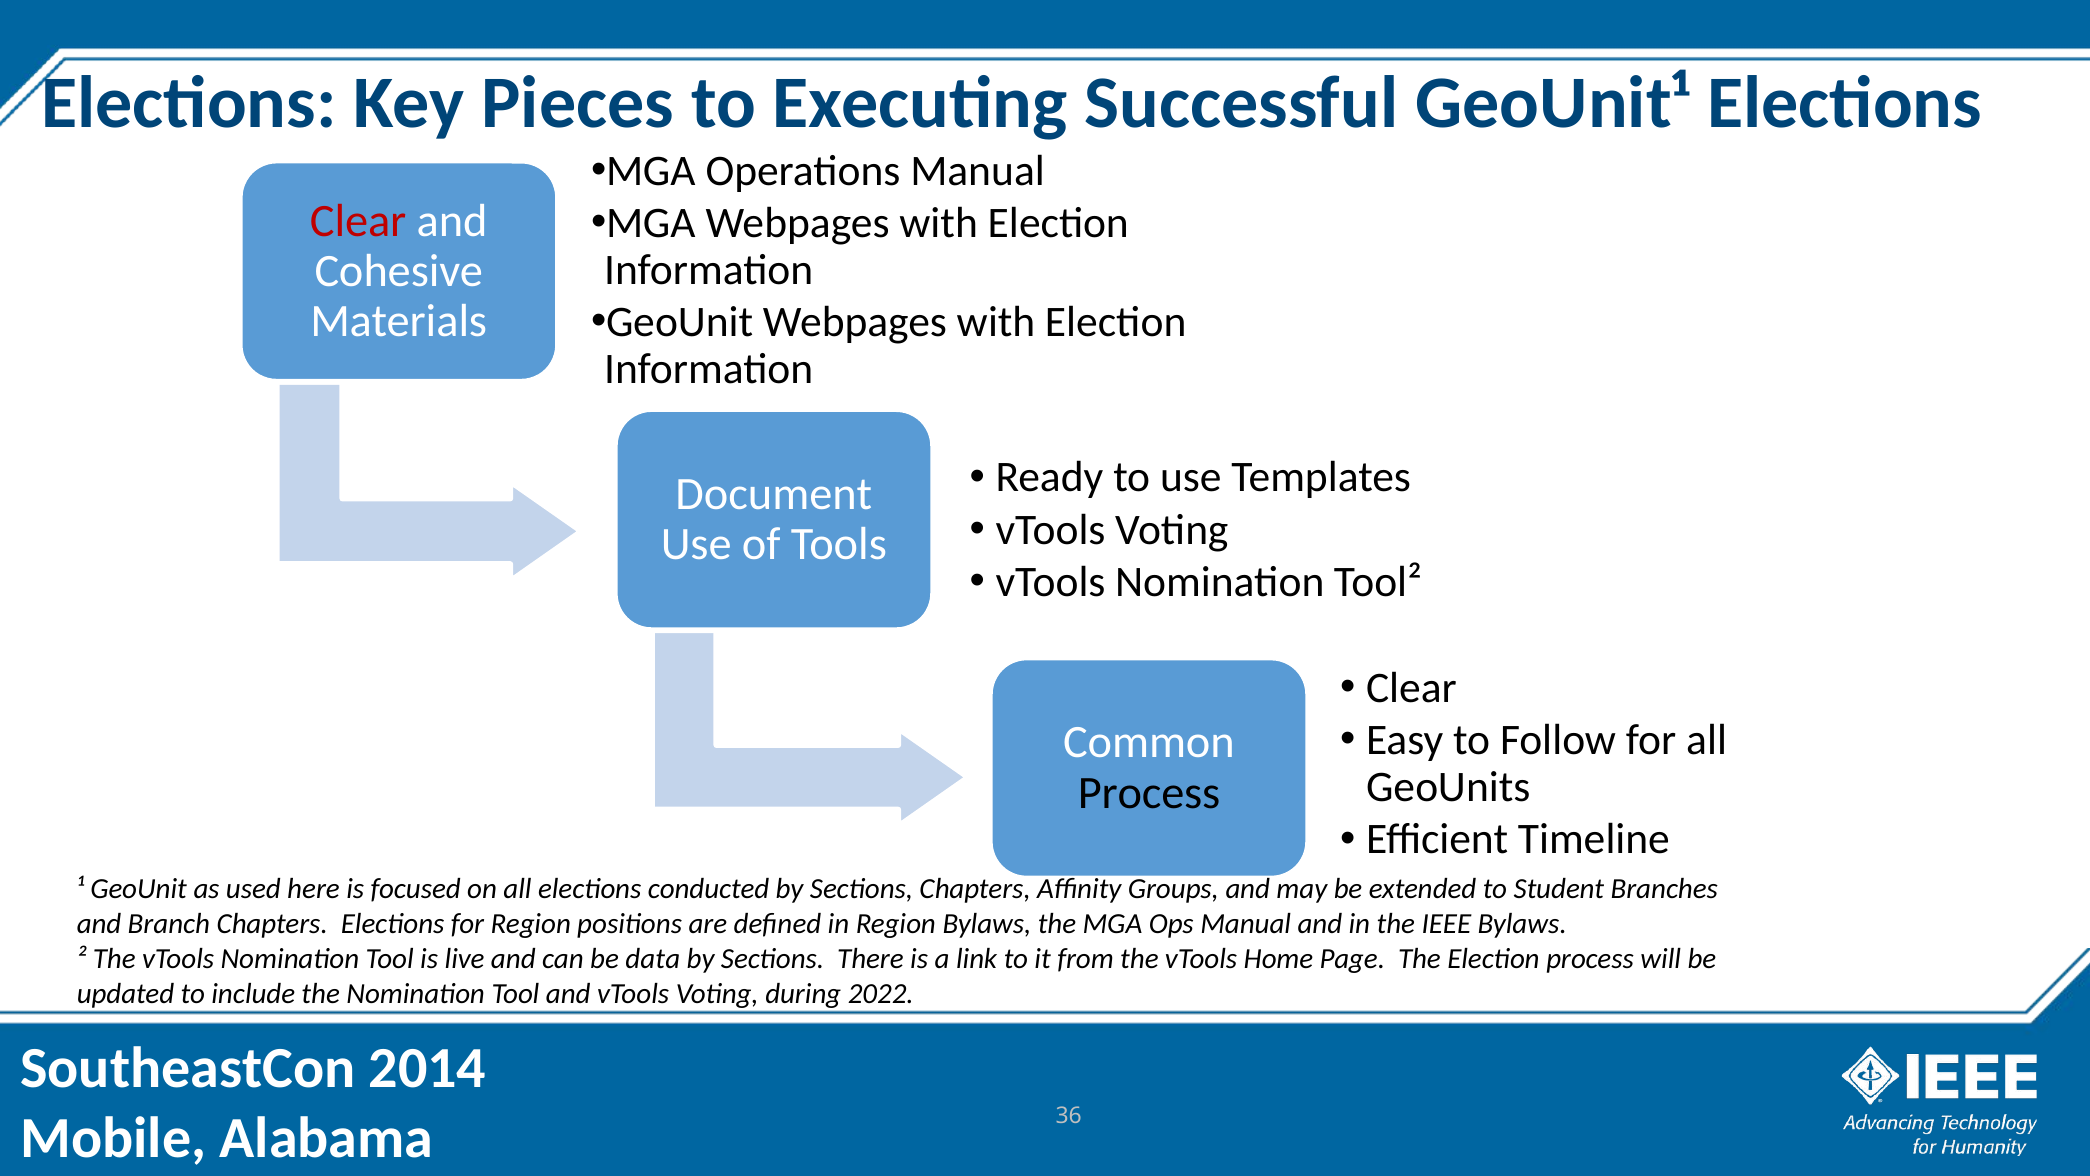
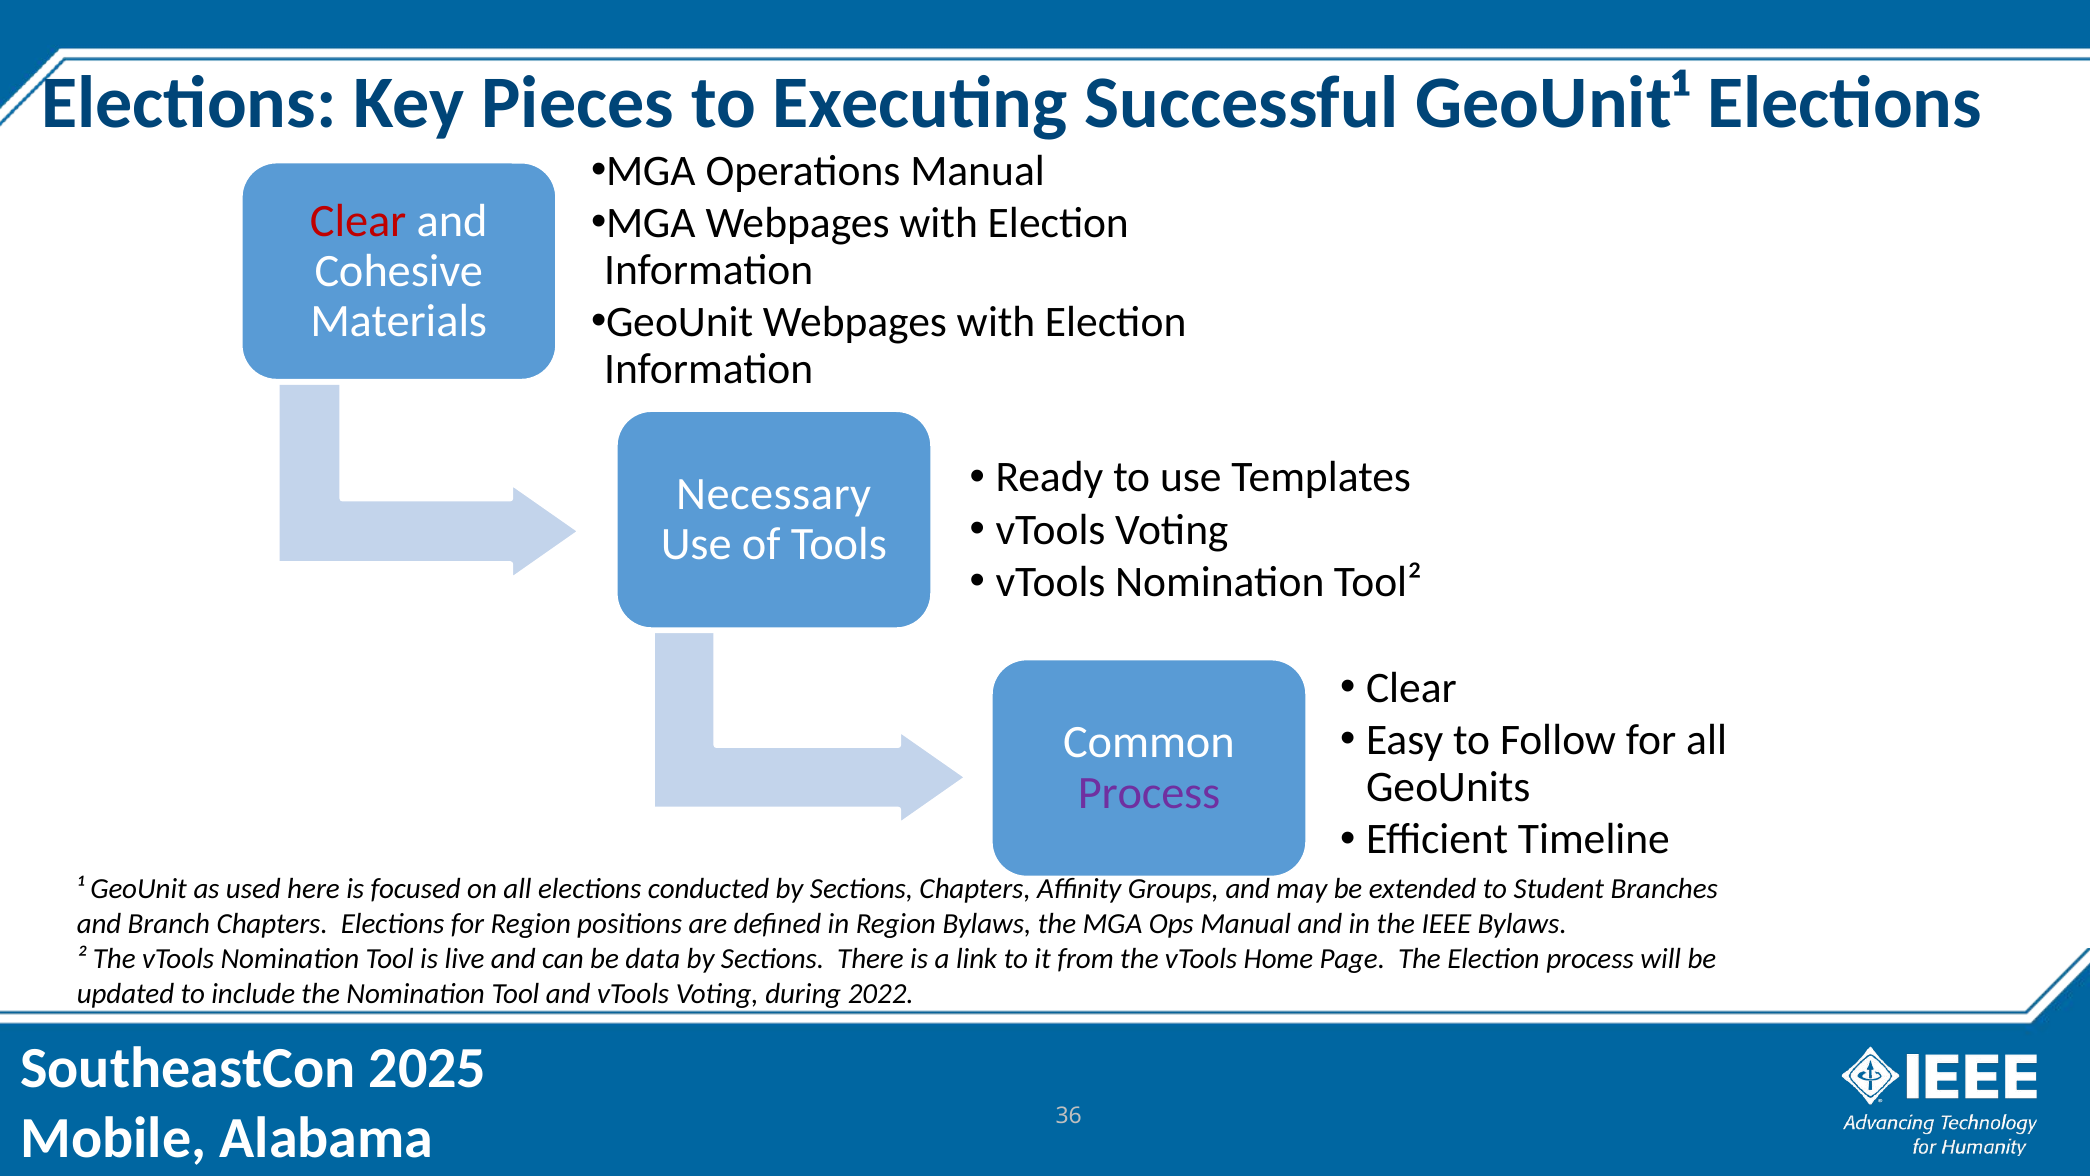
Document: Document -> Necessary (774, 494)
Process colour: black -> purple (1149, 793)
2014: 2014 -> 2025 (427, 1068)
